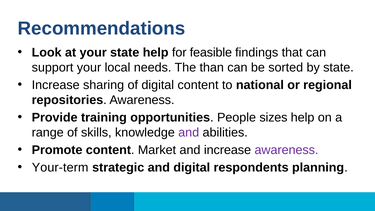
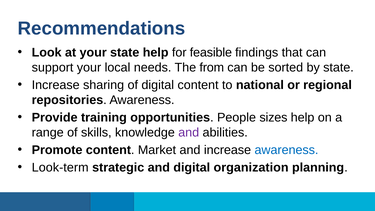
than: than -> from (212, 67)
awareness colour: purple -> blue (286, 150)
Your-term: Your-term -> Look-term (60, 167)
respondents: respondents -> organization (251, 167)
